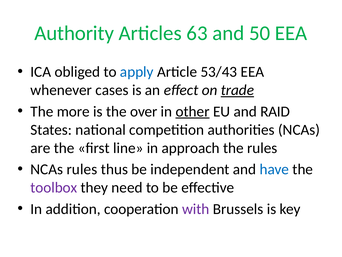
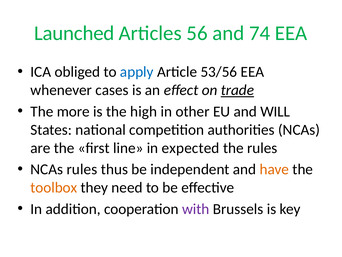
Authority: Authority -> Launched (74, 33)
63: 63 -> 56 (197, 33)
50: 50 -> 74 (260, 33)
53/43: 53/43 -> 53/56 (219, 72)
over: over -> high (144, 111)
other underline: present -> none (193, 111)
RAID: RAID -> WILL (275, 111)
approach: approach -> expected (191, 148)
have colour: blue -> orange (274, 169)
toolbox colour: purple -> orange (54, 187)
